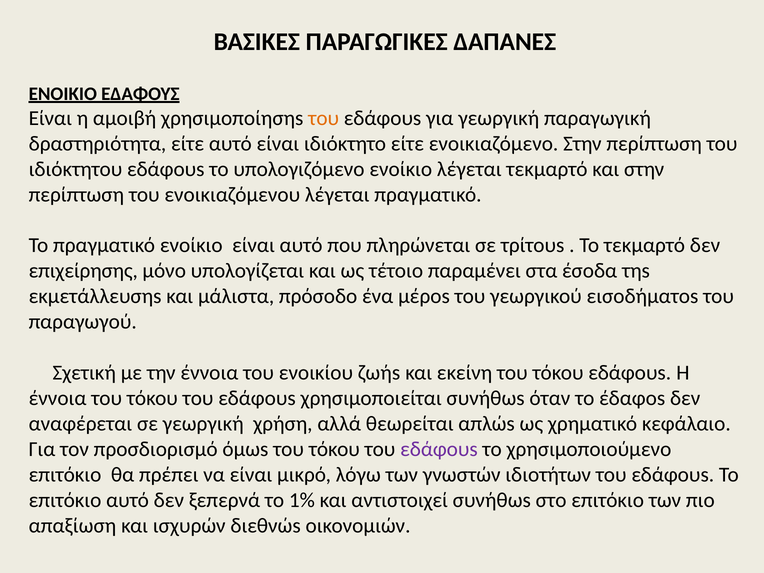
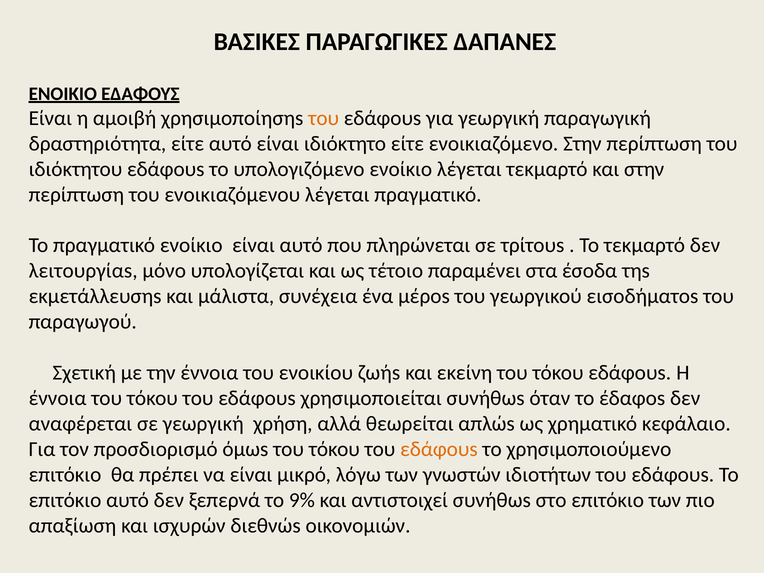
επιχείρησης: επιχείρησης -> λειτουργίαs (83, 271)
πρόσοδο: πρόσοδο -> συνέχεια (318, 296)
εδάφουs colour: purple -> orange (439, 449)
1%: 1% -> 9% (302, 500)
